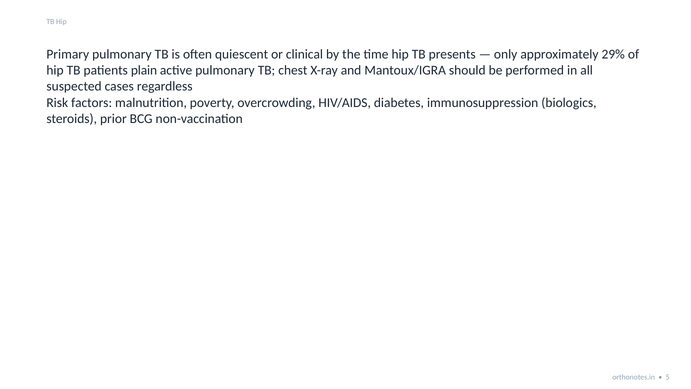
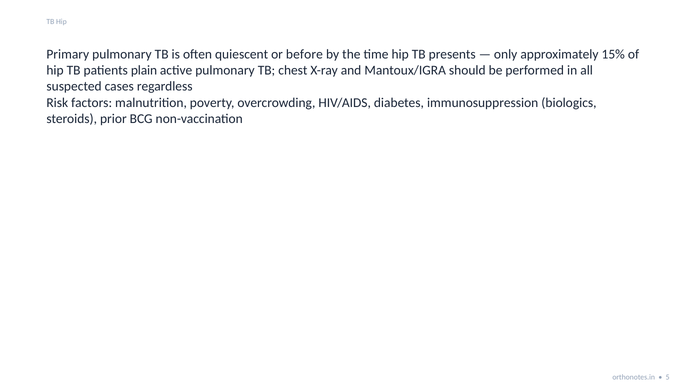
clinical: clinical -> before (304, 54)
29%: 29% -> 15% (613, 54)
